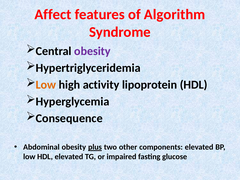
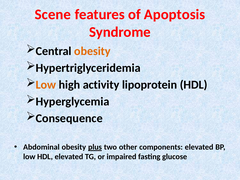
Affect: Affect -> Scene (53, 14)
Algorithm: Algorithm -> Apoptosis (175, 14)
obesity colour: purple -> orange (92, 51)
